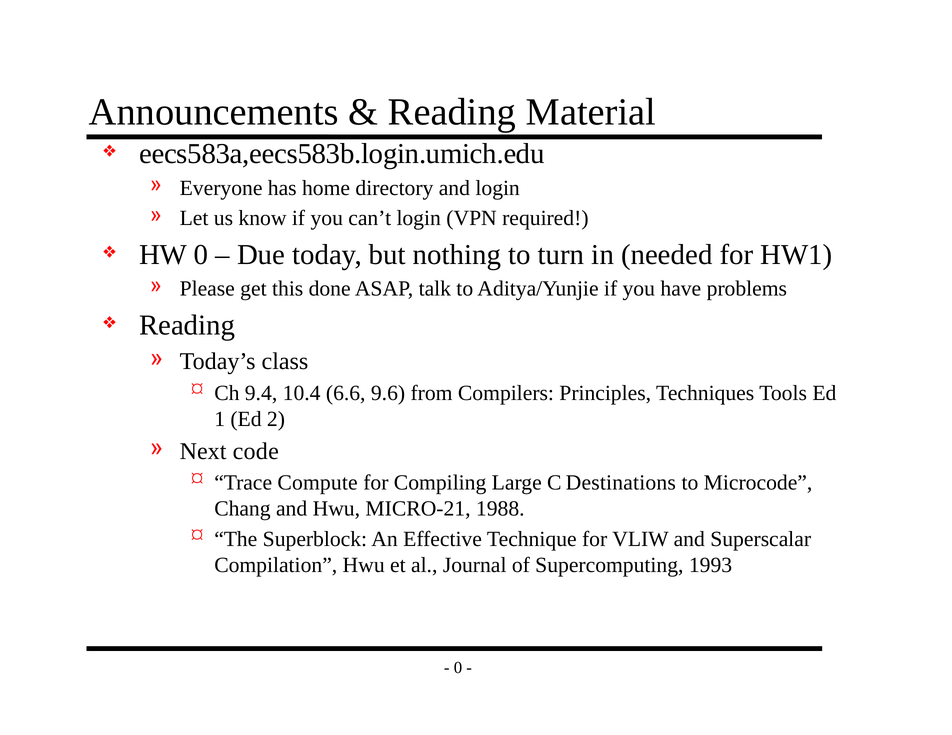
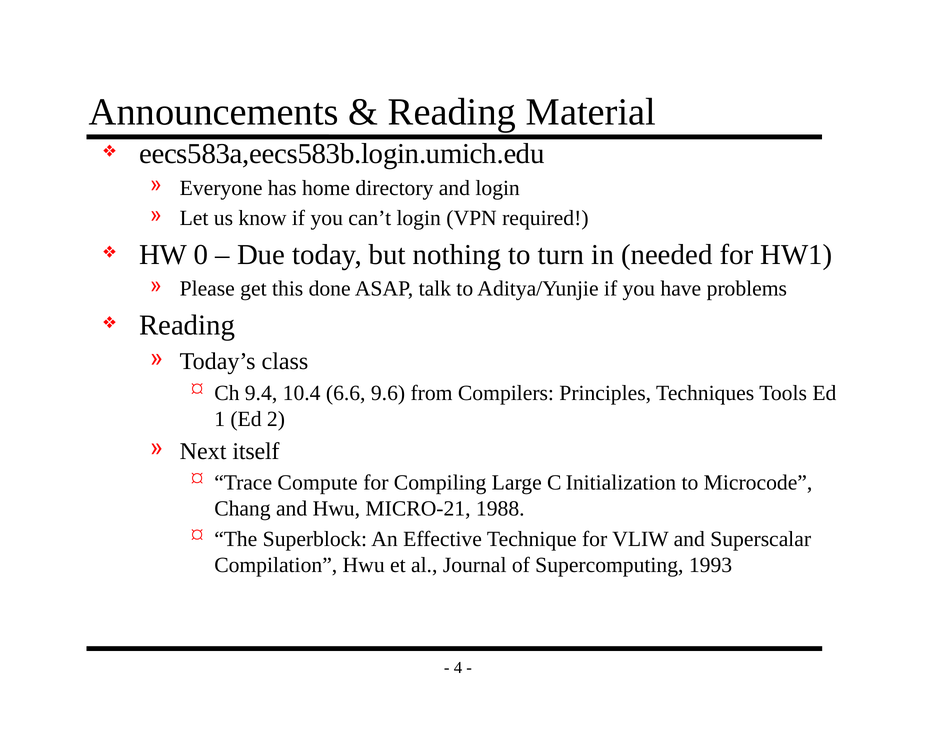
code: code -> itself (256, 452)
Destinations: Destinations -> Initialization (621, 483)
0: 0 -> 4 (458, 668)
